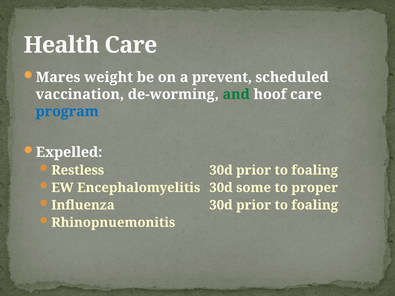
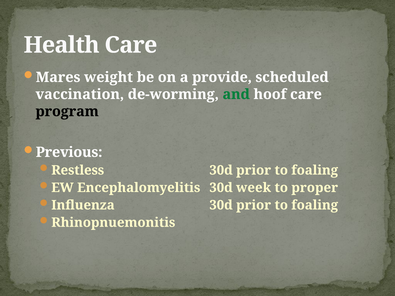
prevent: prevent -> provide (222, 77)
program colour: blue -> black (67, 112)
Expelled: Expelled -> Previous (69, 152)
some: some -> week (254, 188)
